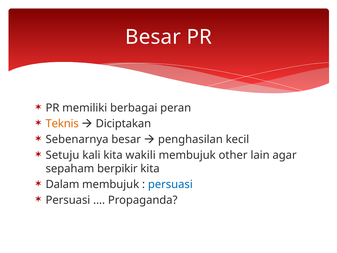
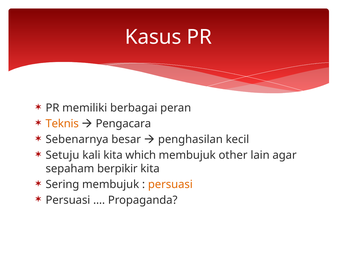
Besar: Besar -> Kasus (153, 37)
Diciptakan: Diciptakan -> Pengacara (123, 124)
wakili: wakili -> which (141, 155)
Dalam: Dalam -> Sering (62, 184)
persuasi colour: blue -> orange (170, 184)
